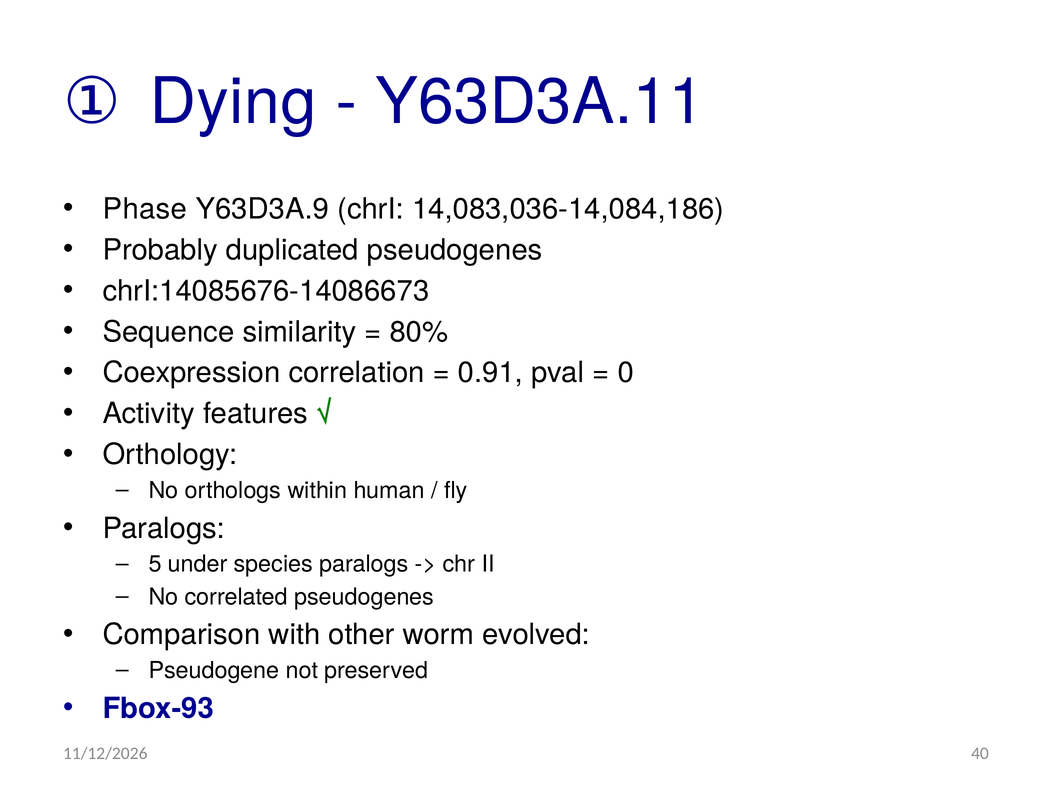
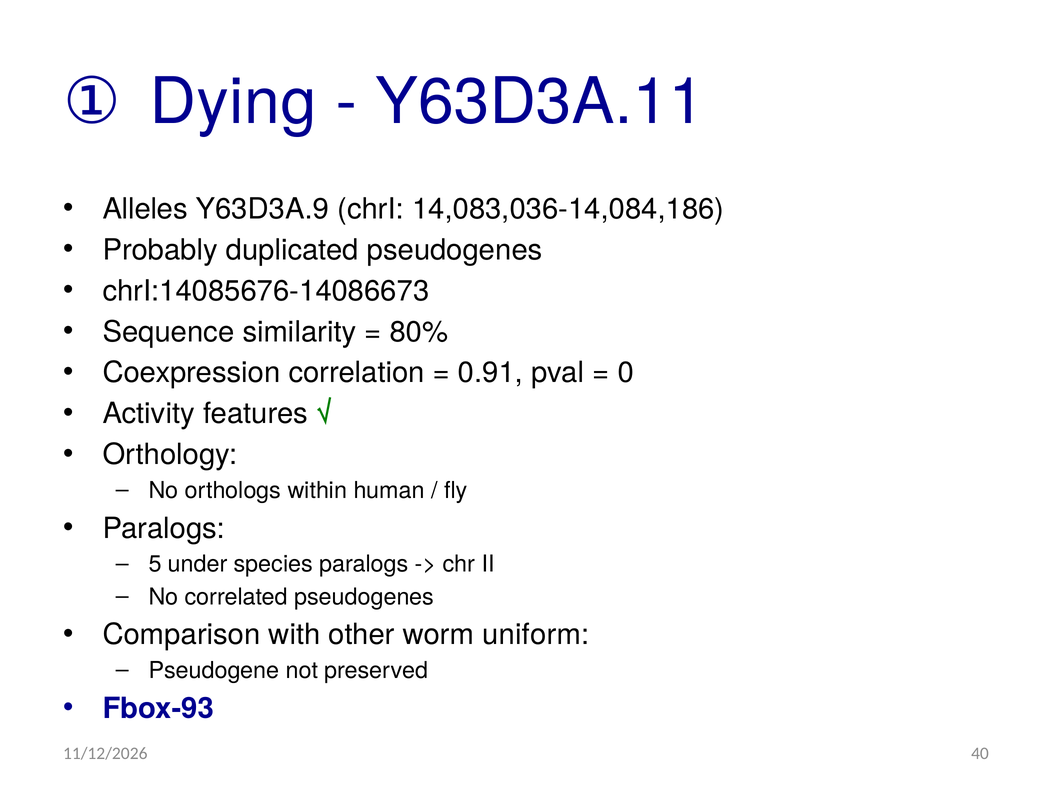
Phase: Phase -> Alleles (145, 209)
evolved: evolved -> uniform (536, 635)
